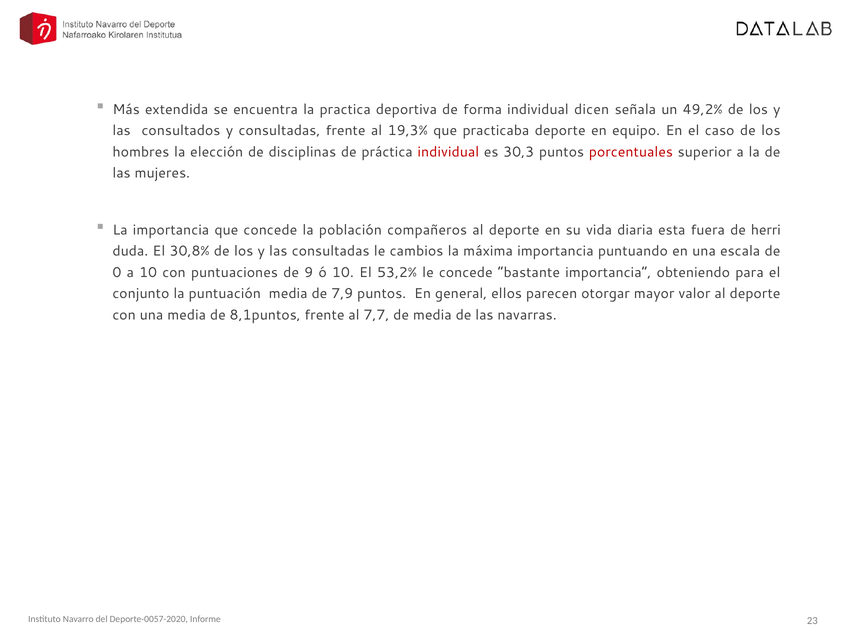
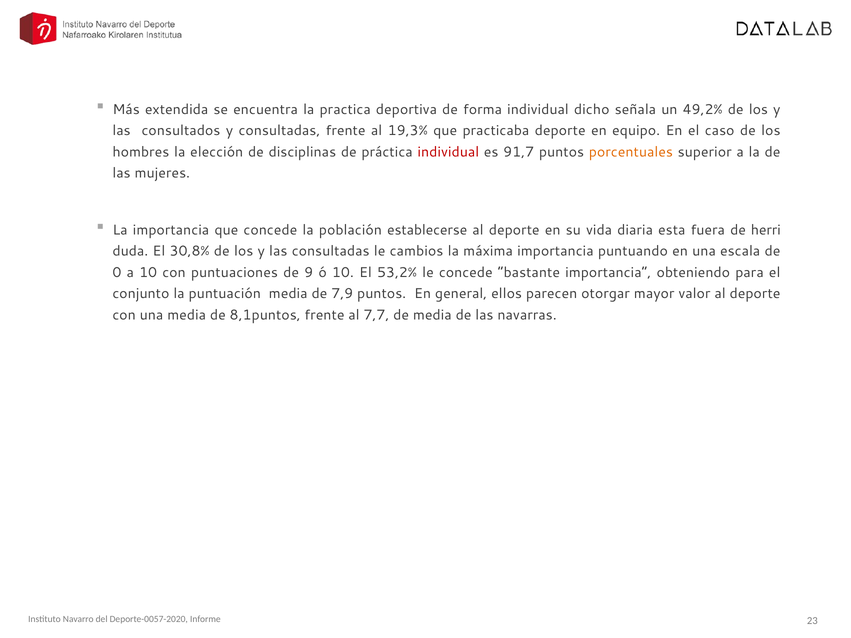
dicen: dicen -> dicho (592, 109)
30,3: 30,3 -> 91,7 (519, 152)
porcentuales colour: red -> orange (631, 152)
compañeros: compañeros -> establecerse (427, 230)
